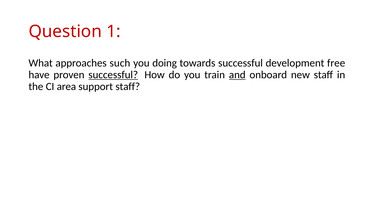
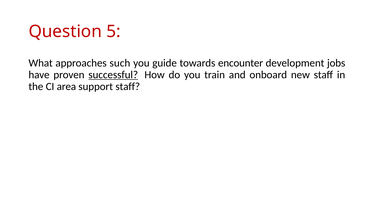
1: 1 -> 5 (114, 31)
doing: doing -> guide (165, 63)
towards successful: successful -> encounter (241, 63)
free: free -> jobs (336, 63)
and underline: present -> none (237, 75)
